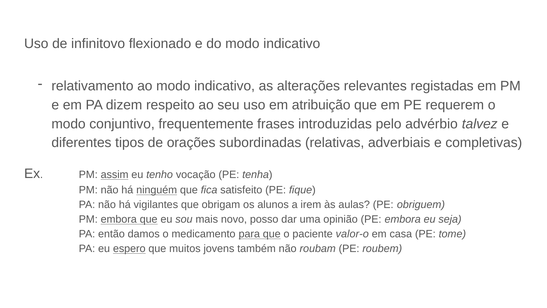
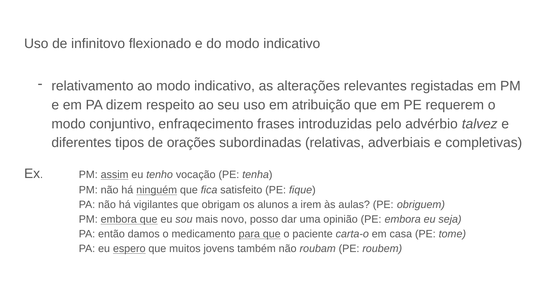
frequentemente: frequentemente -> enfraqecimento (206, 124)
valor-o: valor-o -> carta-o (352, 234)
